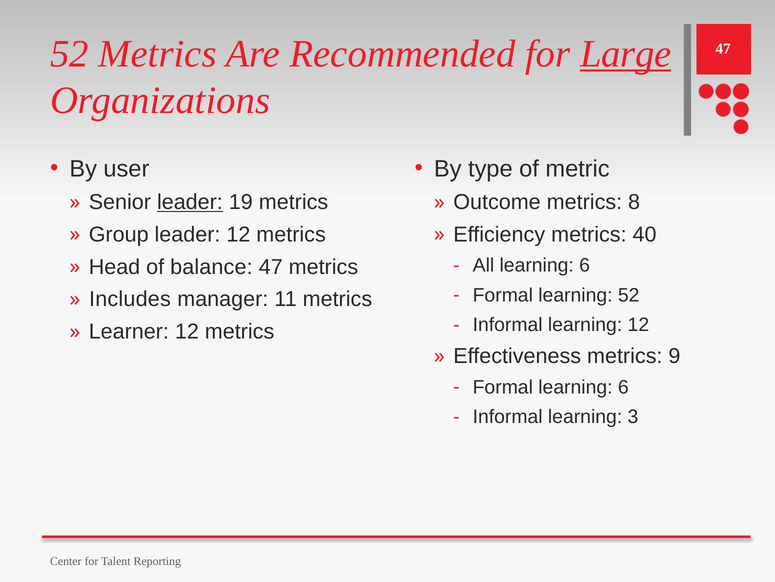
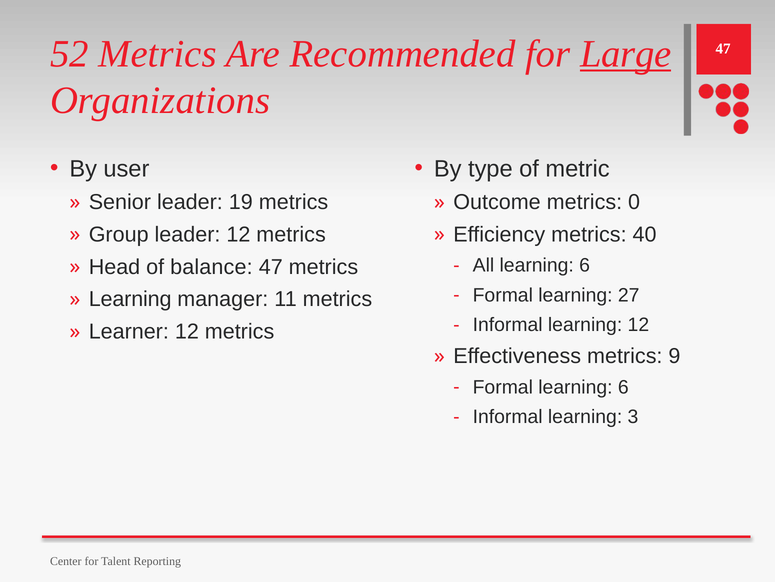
leader underline: present -> none (190, 202)
8: 8 -> 0 (634, 202)
learning 52: 52 -> 27 (629, 295)
Includes: Includes -> Learning (130, 299)
